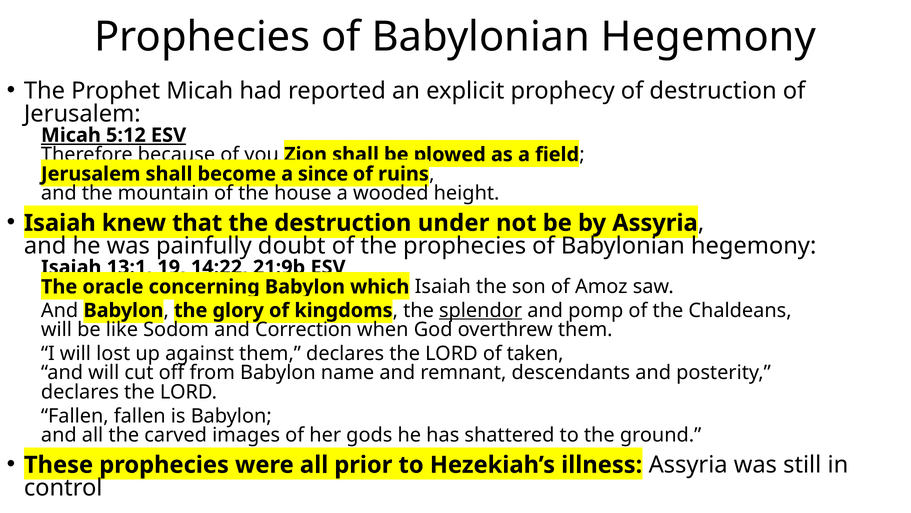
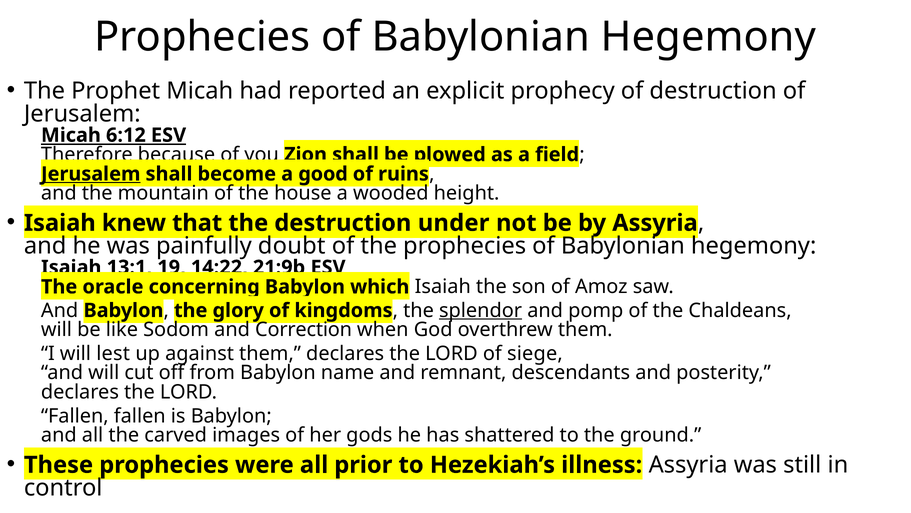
5:12: 5:12 -> 6:12 (126, 135)
Jerusalem underline: none -> present (91, 174)
since: since -> good (323, 174)
lost: lost -> lest (113, 353)
taken: taken -> siege (535, 353)
